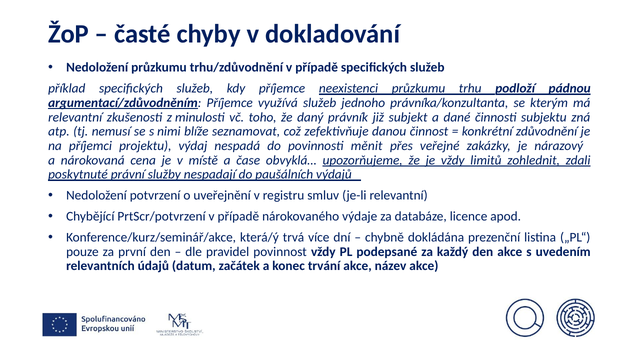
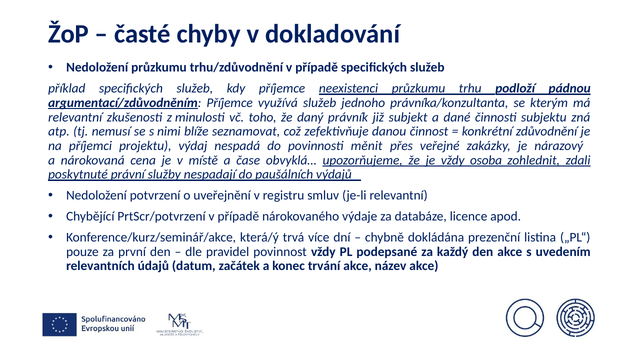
limitů: limitů -> osoba (486, 160)
